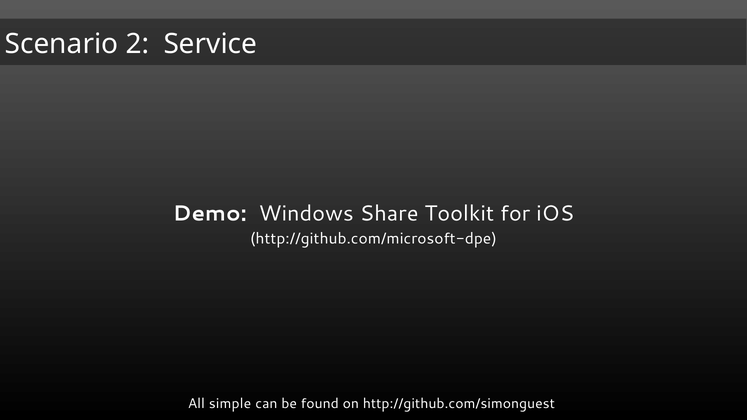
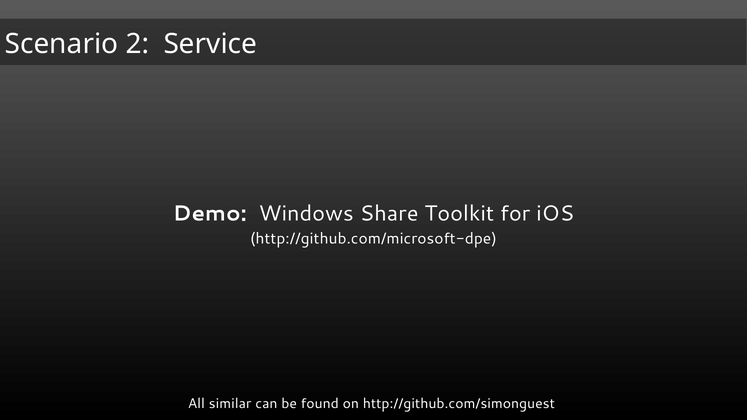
simple: simple -> similar (230, 404)
